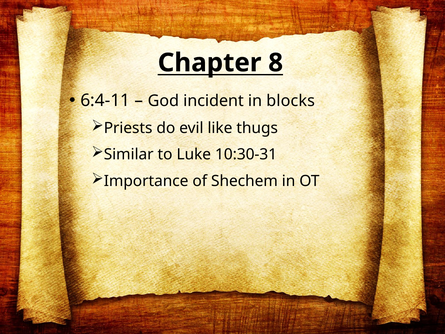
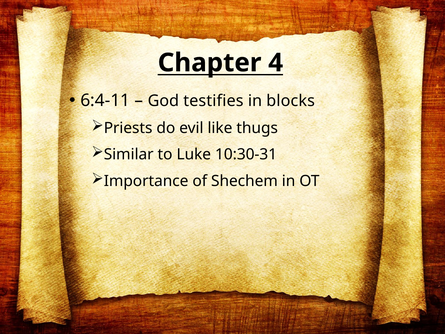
8: 8 -> 4 (276, 63)
incident: incident -> testifies (213, 101)
